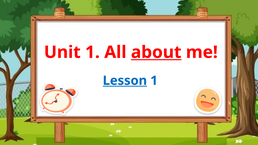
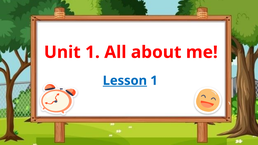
about underline: present -> none (156, 52)
